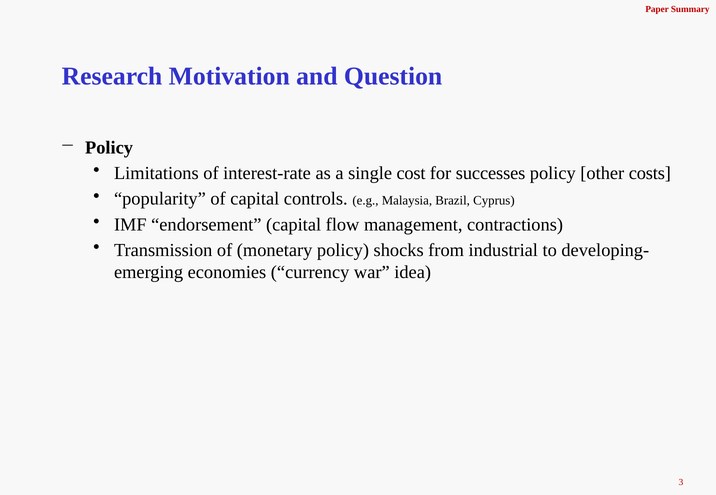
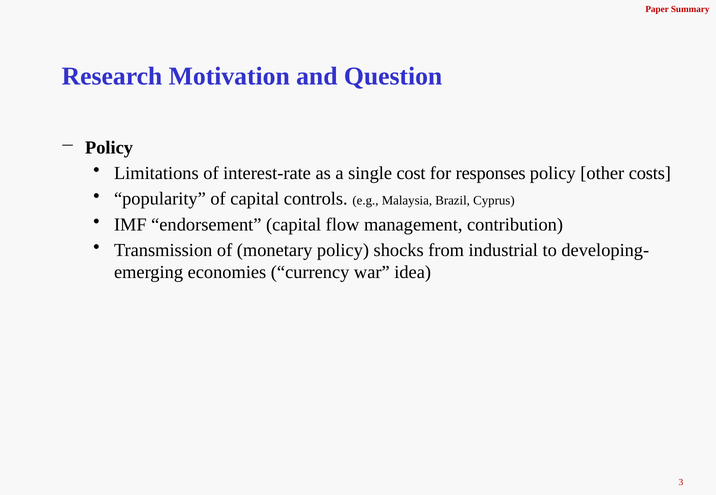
successes: successes -> responses (491, 174)
contractions: contractions -> contribution (515, 225)
